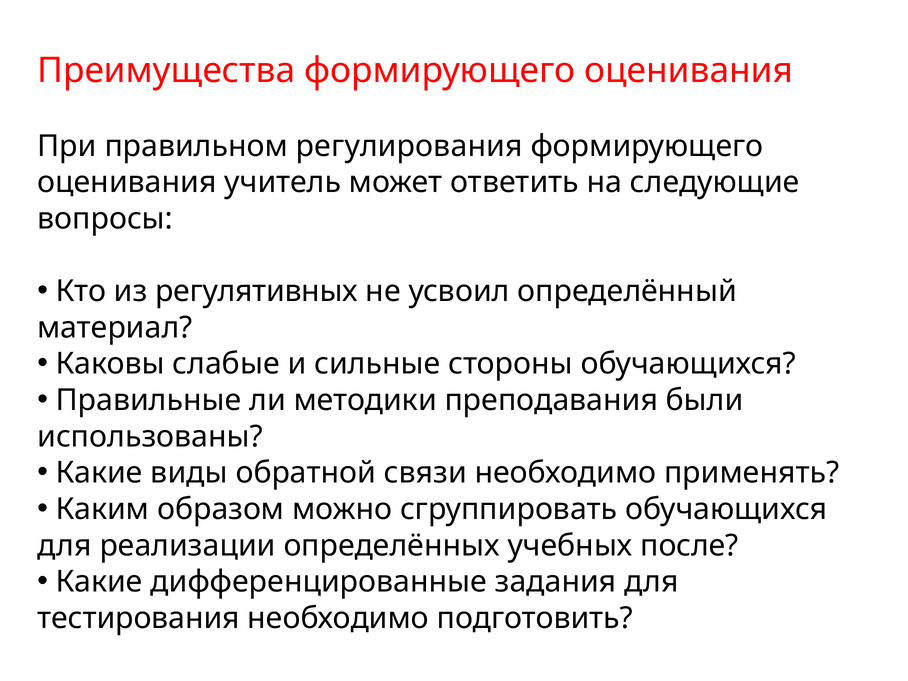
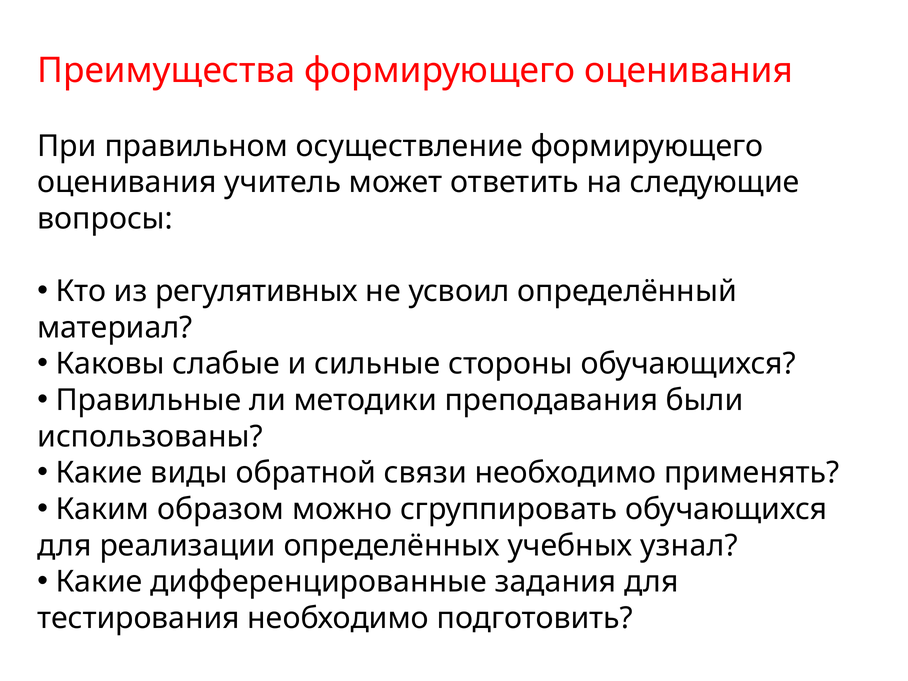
регулирования: регулирования -> осуществление (409, 146)
после: после -> узнал (689, 546)
